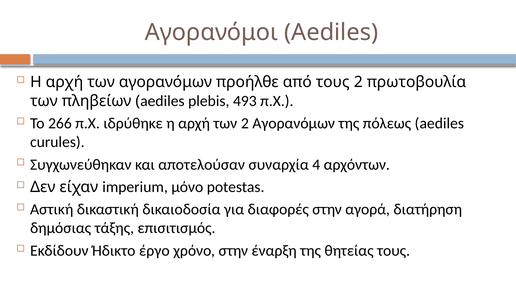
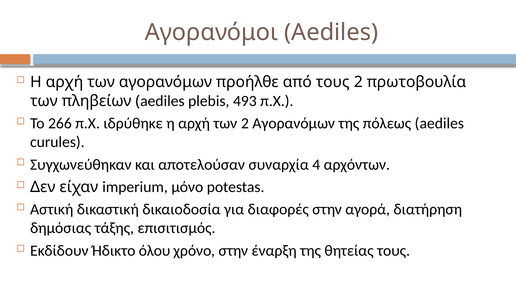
έργο: έργο -> όλου (154, 251)
